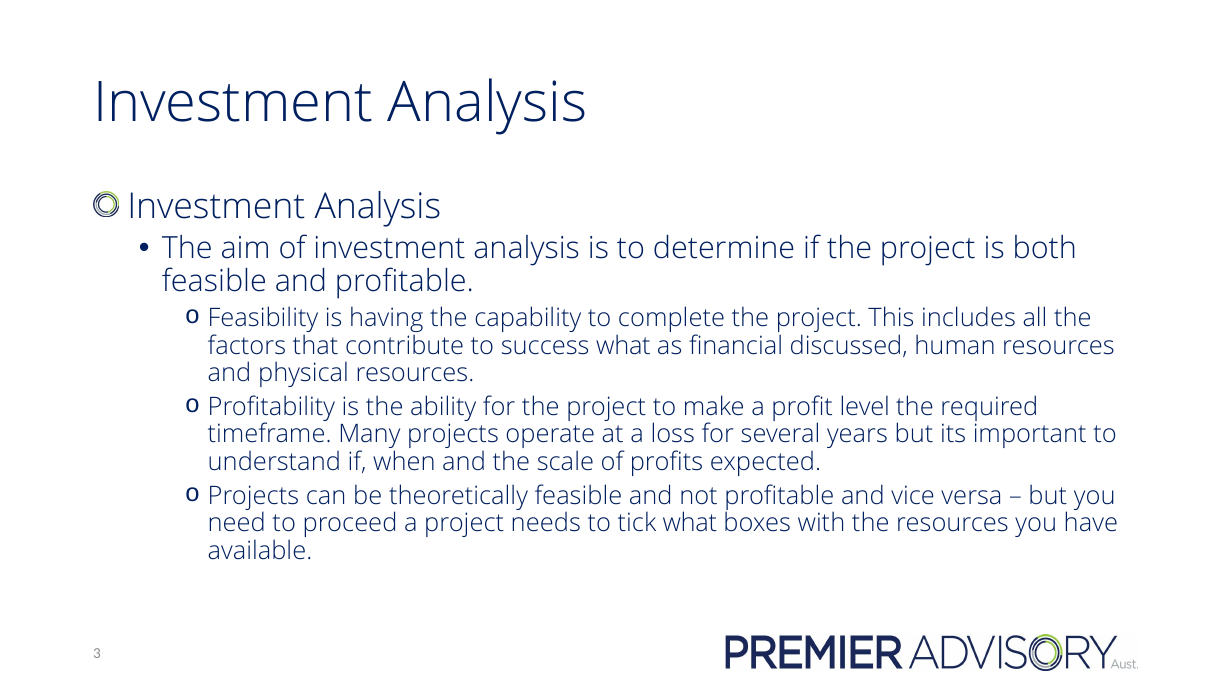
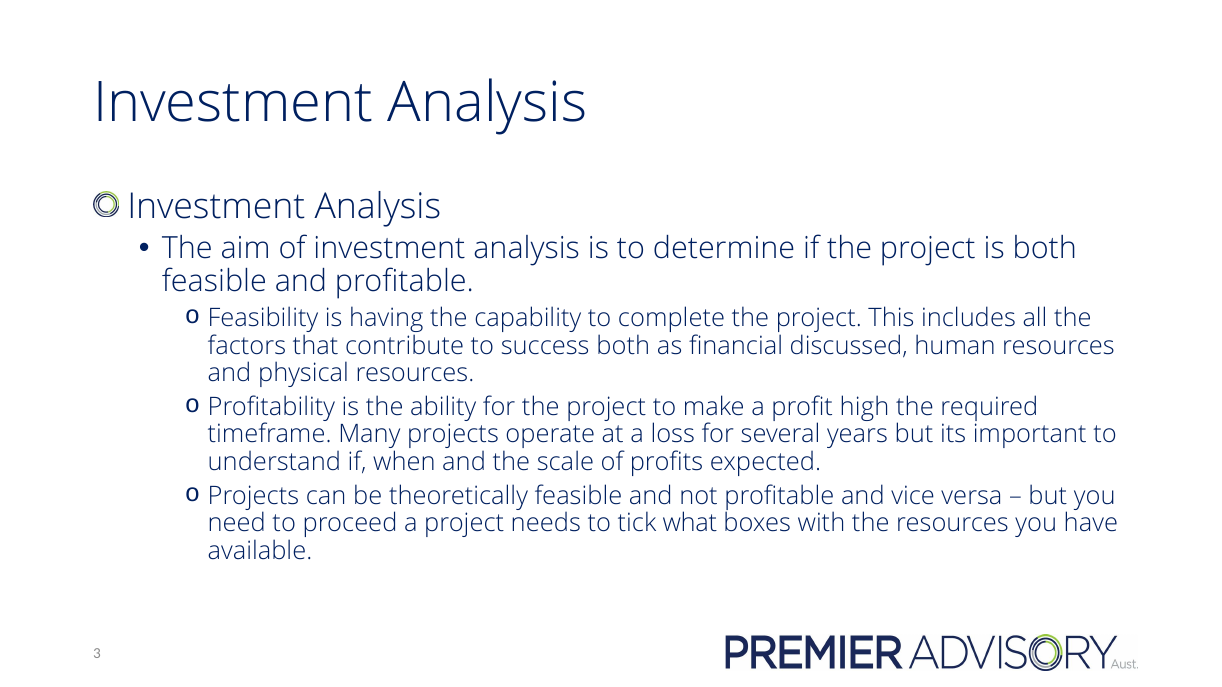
success what: what -> both (623, 346)
level: level -> high (864, 407)
